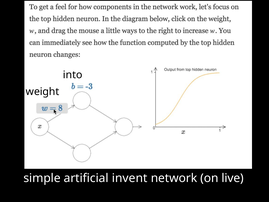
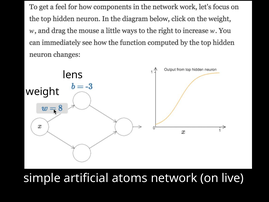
into: into -> lens (73, 75)
invent: invent -> atoms (130, 178)
